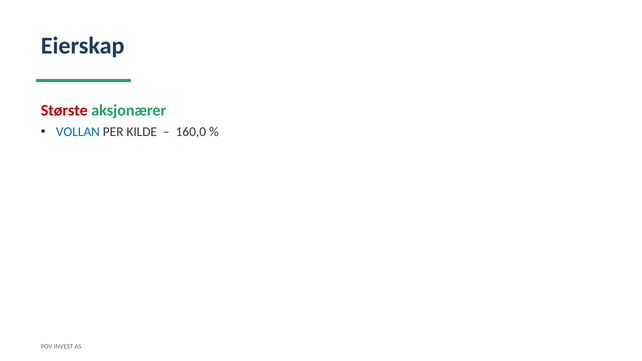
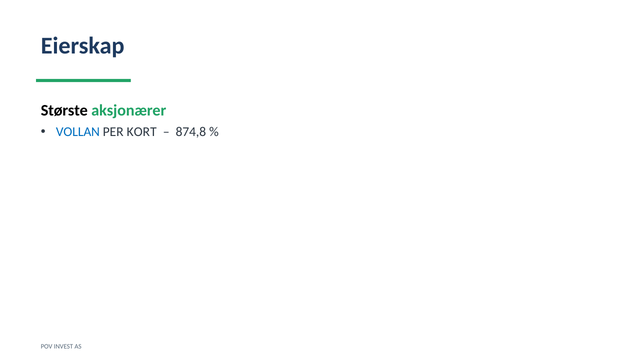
Største colour: red -> black (64, 111)
KILDE: KILDE -> KORT (142, 132)
160,0: 160,0 -> 874,8 (191, 132)
